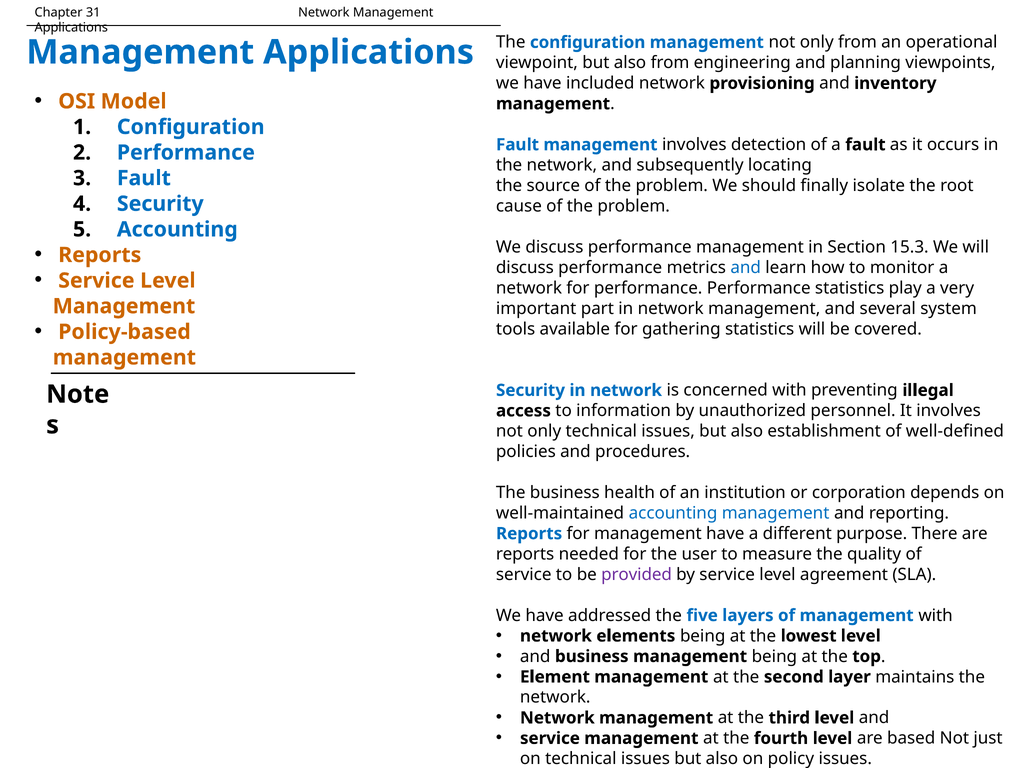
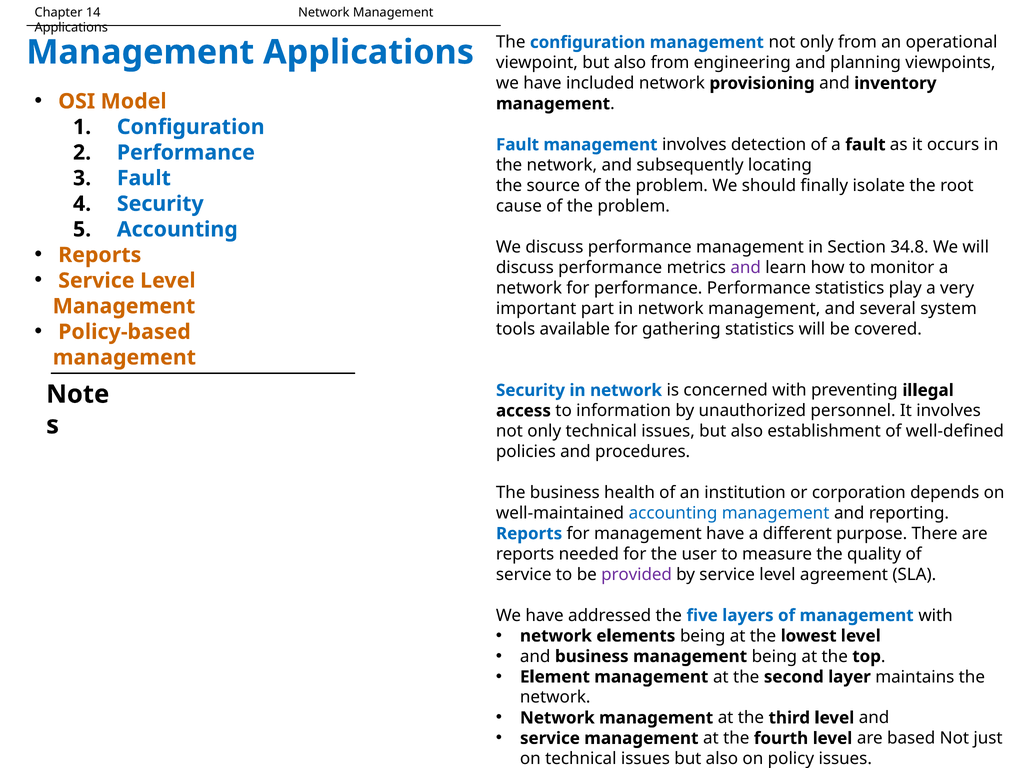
31: 31 -> 14 (93, 12)
15.3: 15.3 -> 34.8 (910, 247)
and colour: blue -> purple (746, 267)
